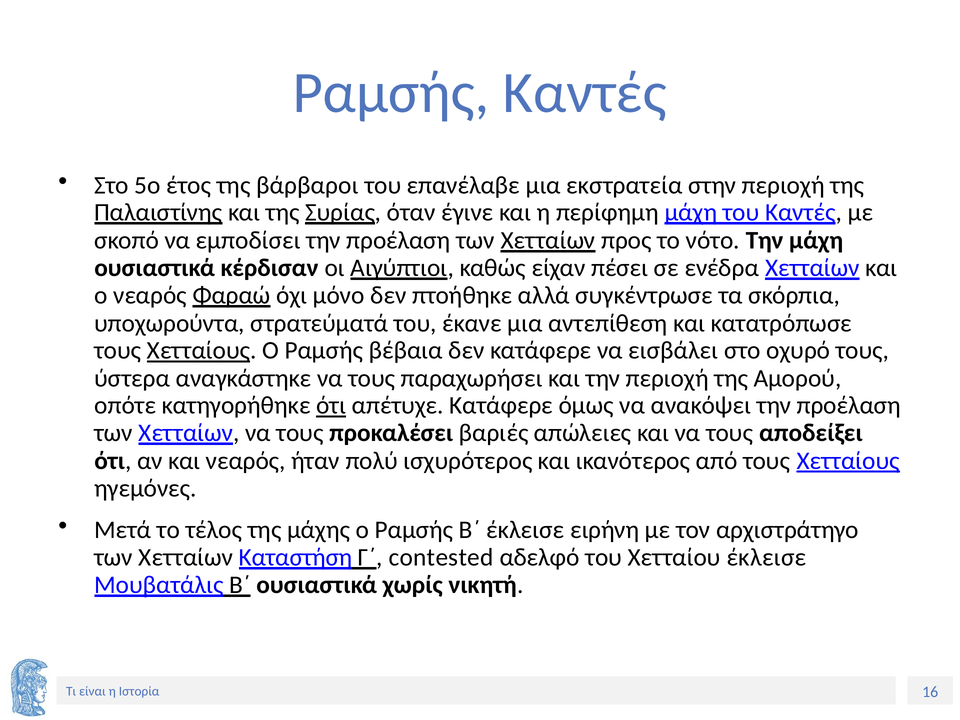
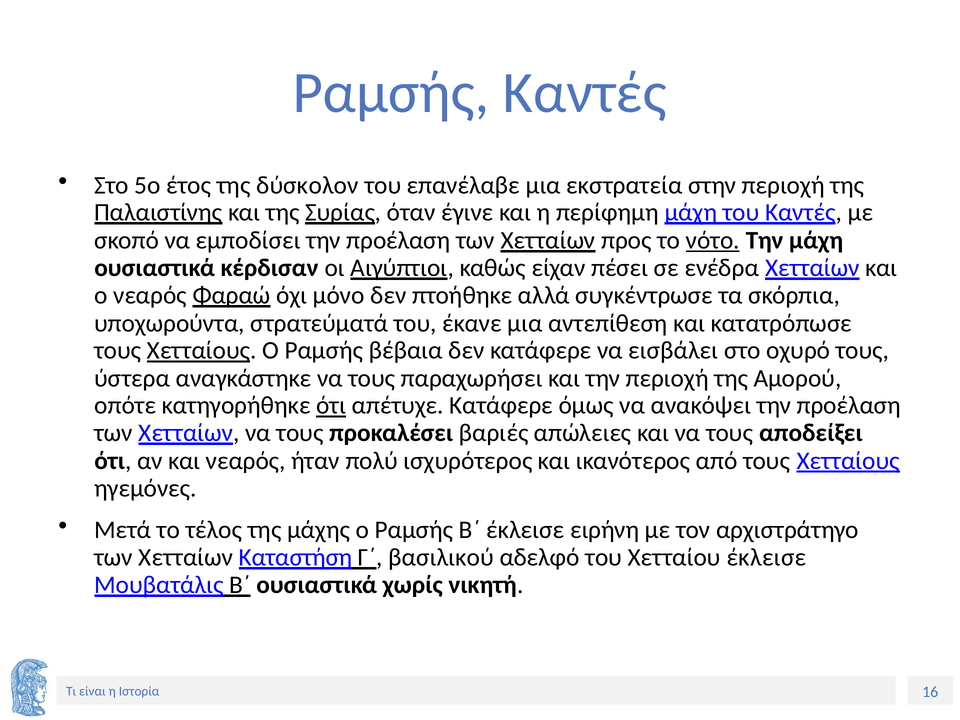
βάρβαροι: βάρβαροι -> δύσκολον (307, 185)
νότο underline: none -> present (713, 240)
contested: contested -> βασιλικού (441, 557)
